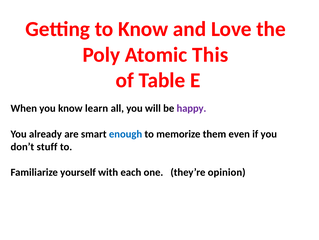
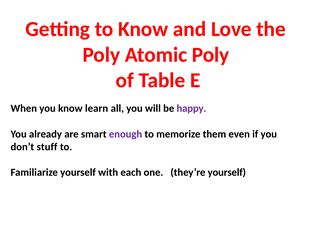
Atomic This: This -> Poly (211, 55)
enough colour: blue -> purple (126, 134)
they’re opinion: opinion -> yourself (227, 172)
